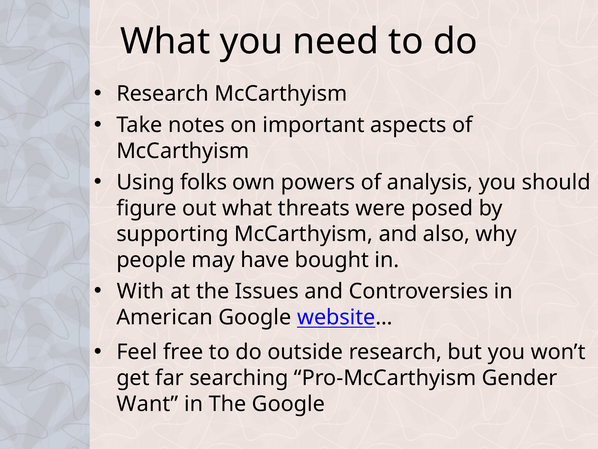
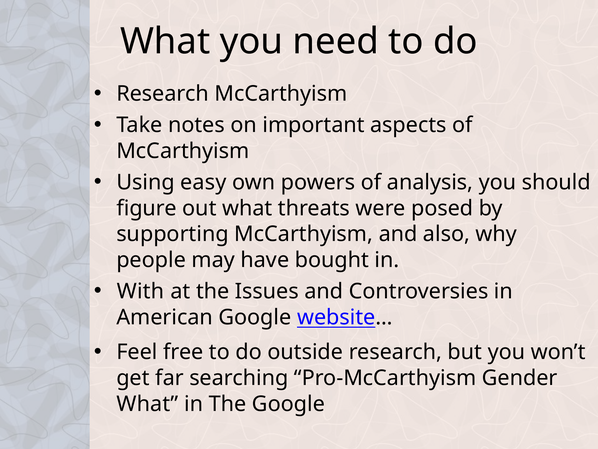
folks: folks -> easy (203, 182)
Want: Want -> What (147, 404)
